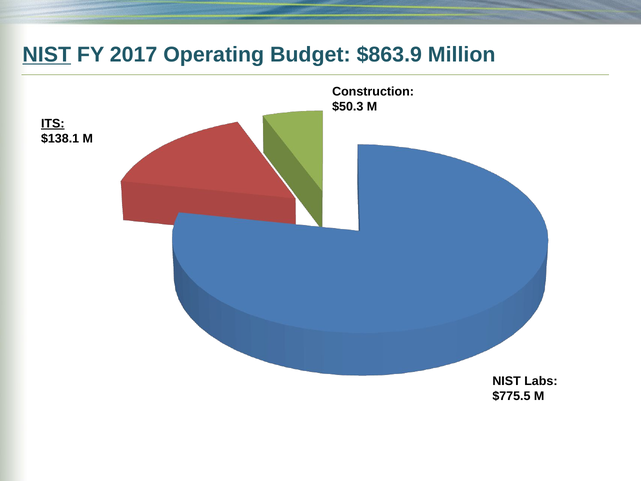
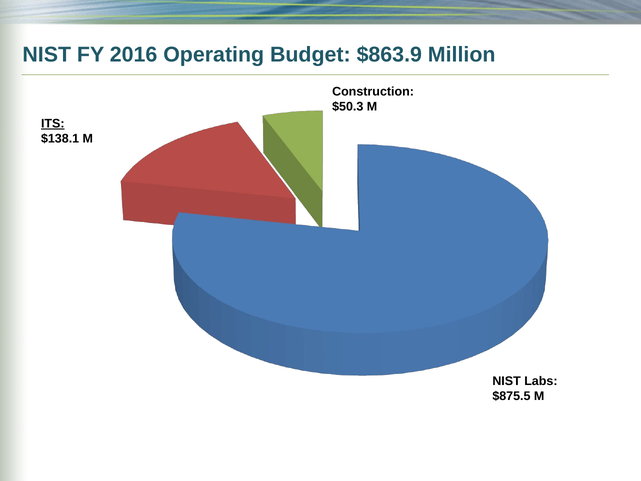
NIST underline: present -> none (47, 55)
2017: 2017 -> 2016 (134, 55)
$775.5: $775.5 -> $875.5 (511, 396)
